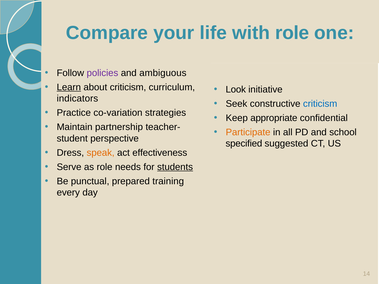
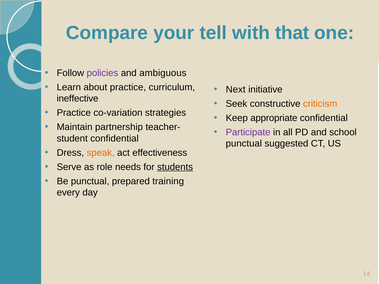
life: life -> tell (213, 33)
with role: role -> that (292, 33)
Learn underline: present -> none (69, 87)
about criticism: criticism -> practice (128, 87)
Look: Look -> Next (236, 89)
indicators: indicators -> ineffective (78, 99)
criticism colour: blue -> orange (320, 104)
Participate colour: orange -> purple (248, 132)
perspective: perspective -> confidential (115, 139)
specified: specified -> punctual (244, 144)
